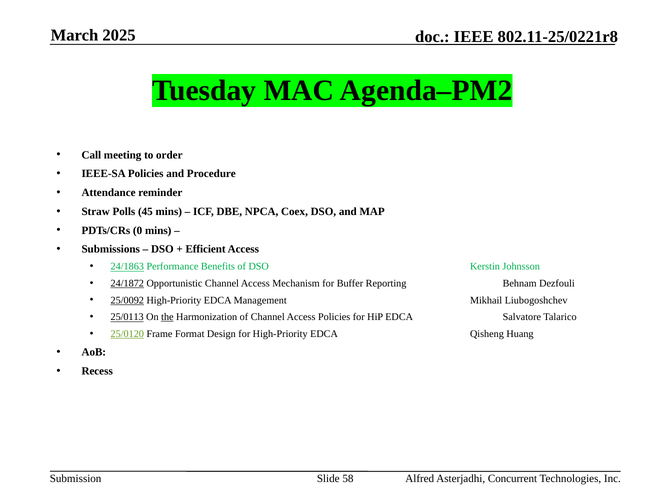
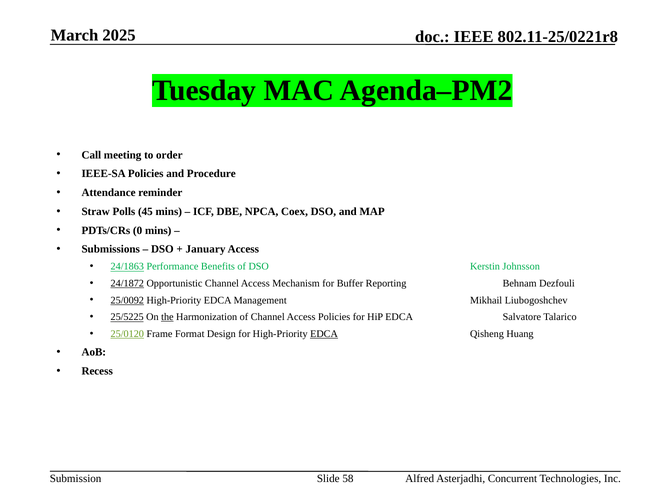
Efficient: Efficient -> January (205, 249)
25/0113: 25/0113 -> 25/5225 (127, 317)
EDCA underline: none -> present (324, 334)
